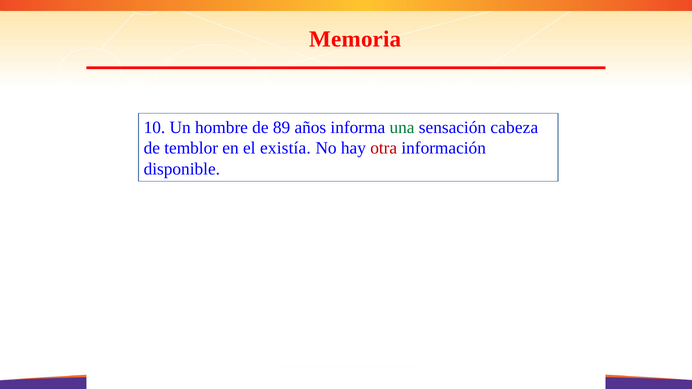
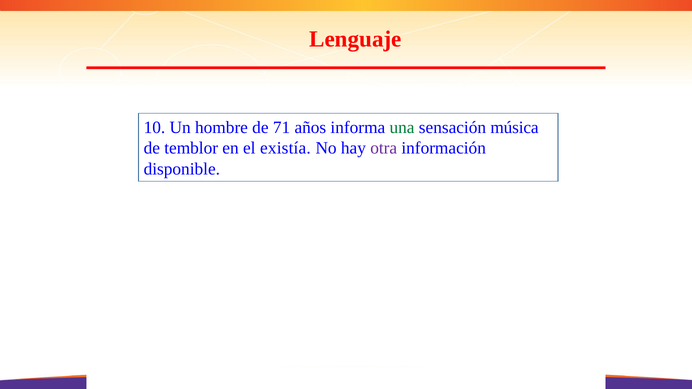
Memoria: Memoria -> Lenguaje (355, 39)
89: 89 -> 71 (282, 128)
cabeza: cabeza -> música (514, 128)
otra colour: red -> purple (384, 148)
